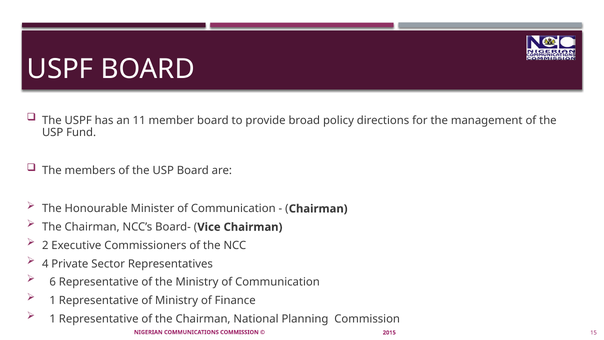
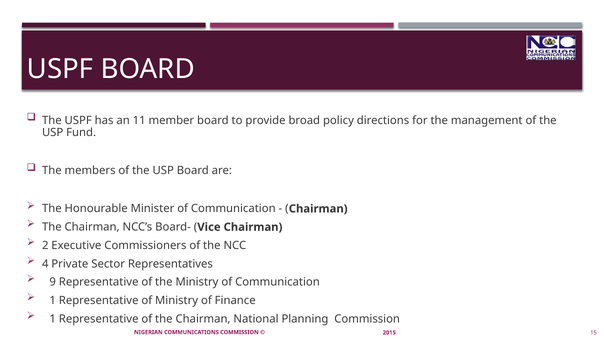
6: 6 -> 9 (53, 282)
